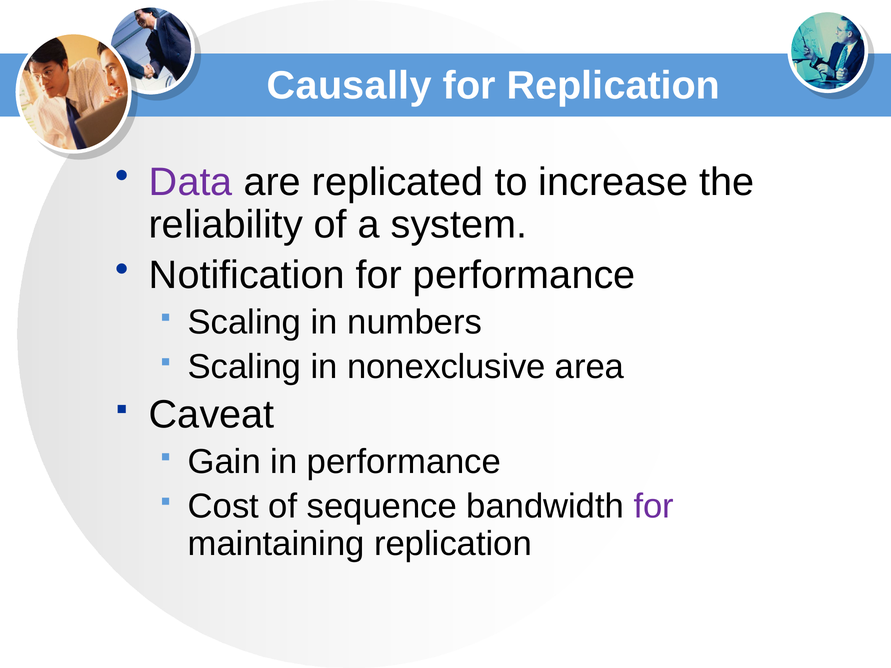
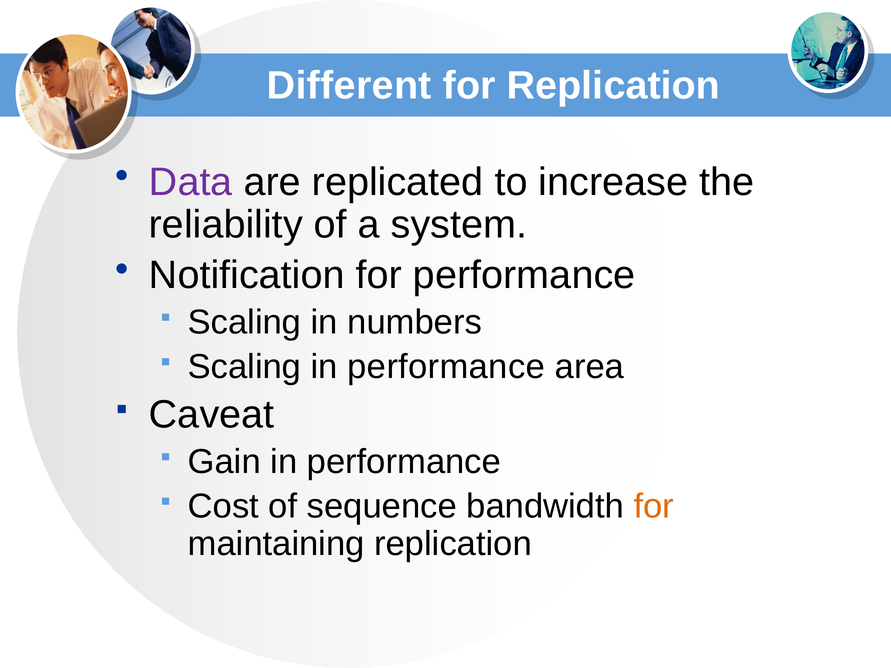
Causally: Causally -> Different (349, 86)
Scaling in nonexclusive: nonexclusive -> performance (446, 367)
for colour: purple -> orange (654, 506)
